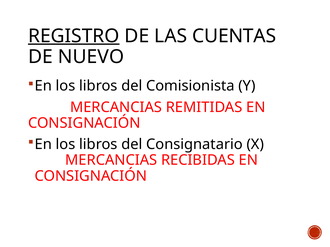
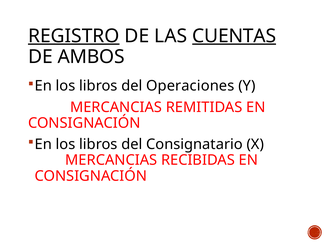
CUENTAS underline: none -> present (234, 36)
NUEVO: NUEVO -> AMBOS (91, 57)
Comisionista: Comisionista -> Operaciones (190, 86)
